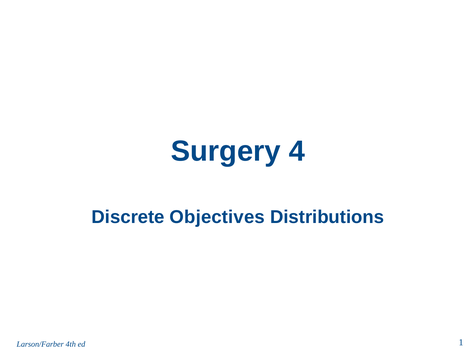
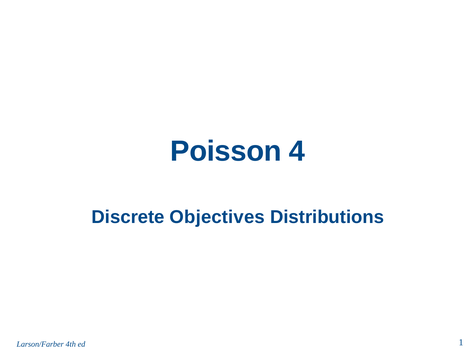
Surgery: Surgery -> Poisson (226, 151)
